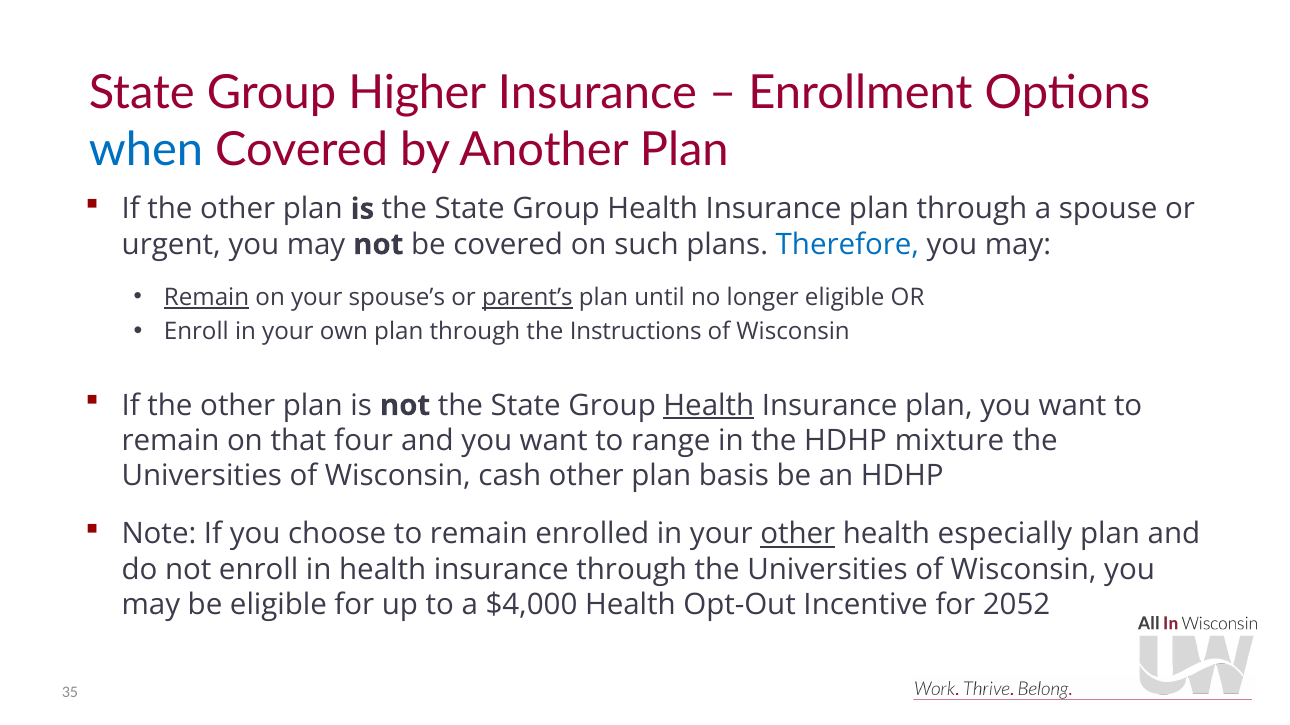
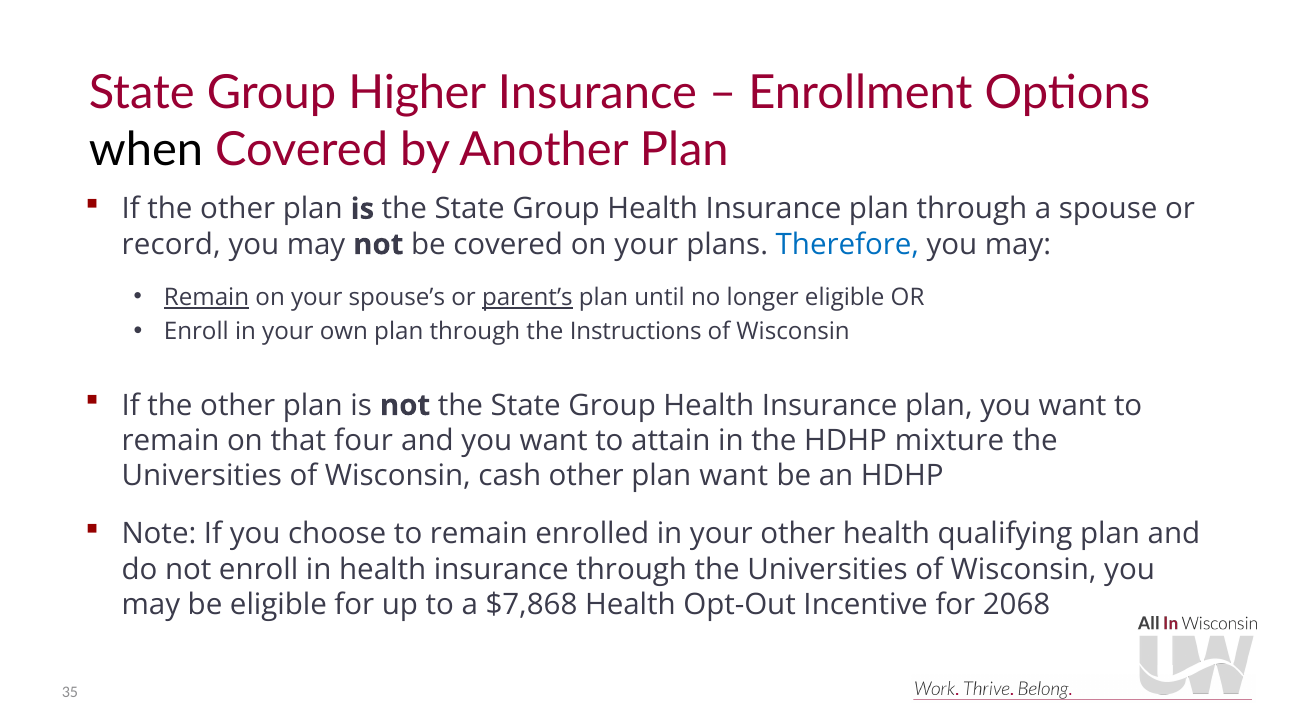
when colour: blue -> black (146, 150)
urgent: urgent -> record (171, 245)
covered on such: such -> your (646, 245)
Health underline: present -> none (709, 406)
range: range -> attain (671, 441)
plan basis: basis -> want (734, 477)
other underline: present -> none (798, 535)
especially: especially -> qualifying (1005, 535)
$4,000: $4,000 -> $7,868 (531, 605)
2052: 2052 -> 2068 (1017, 605)
